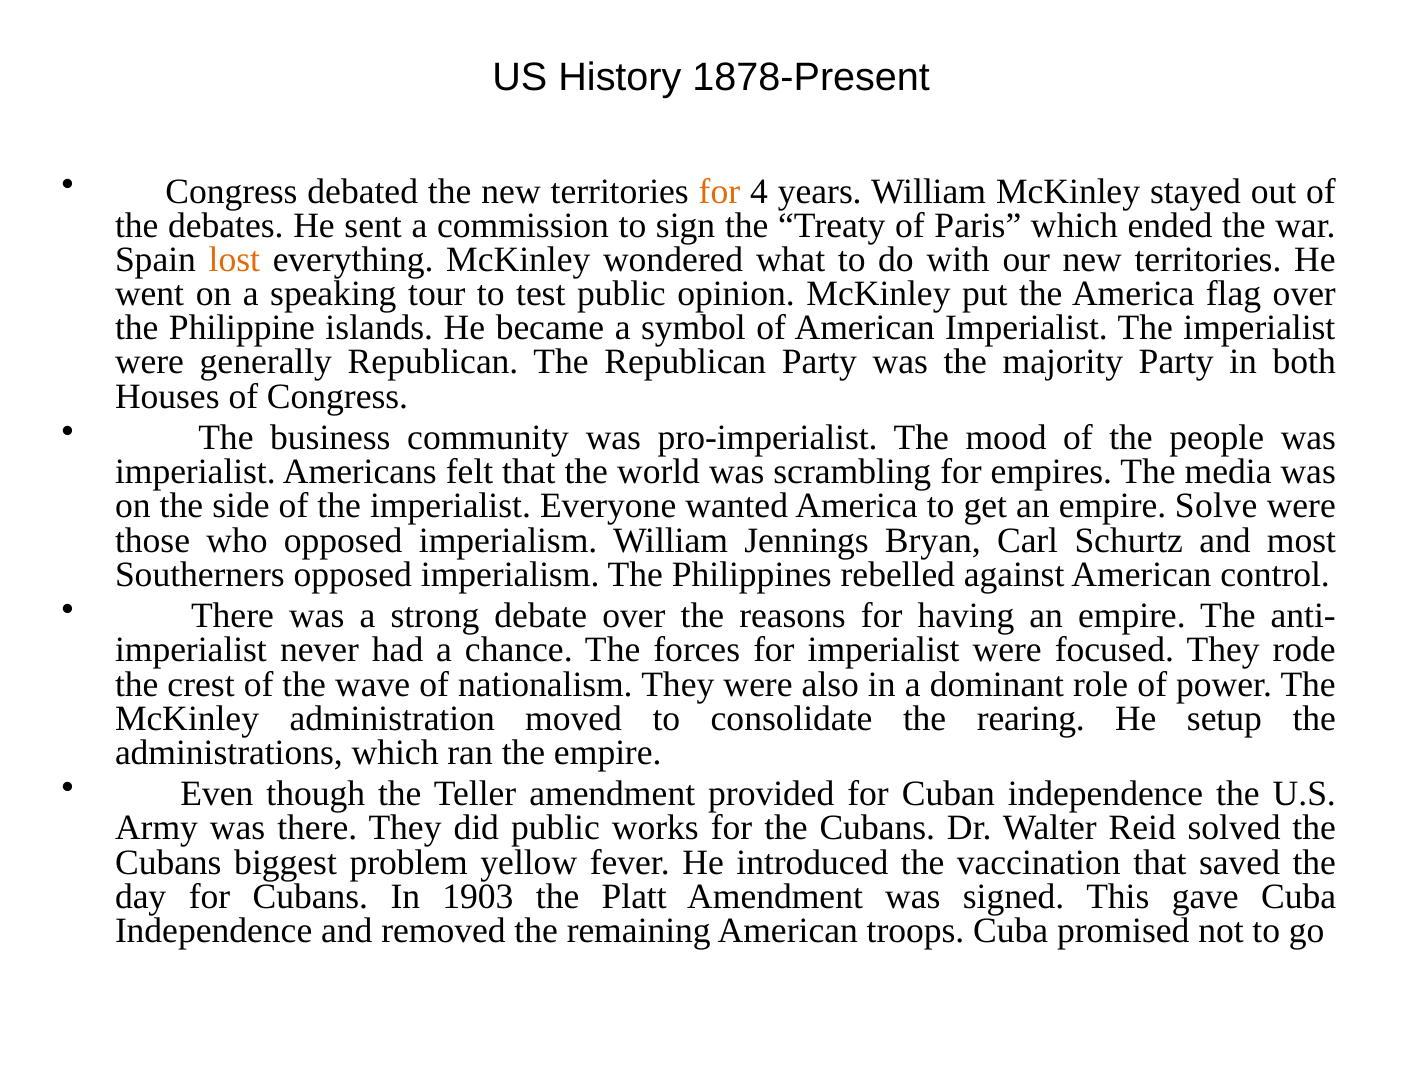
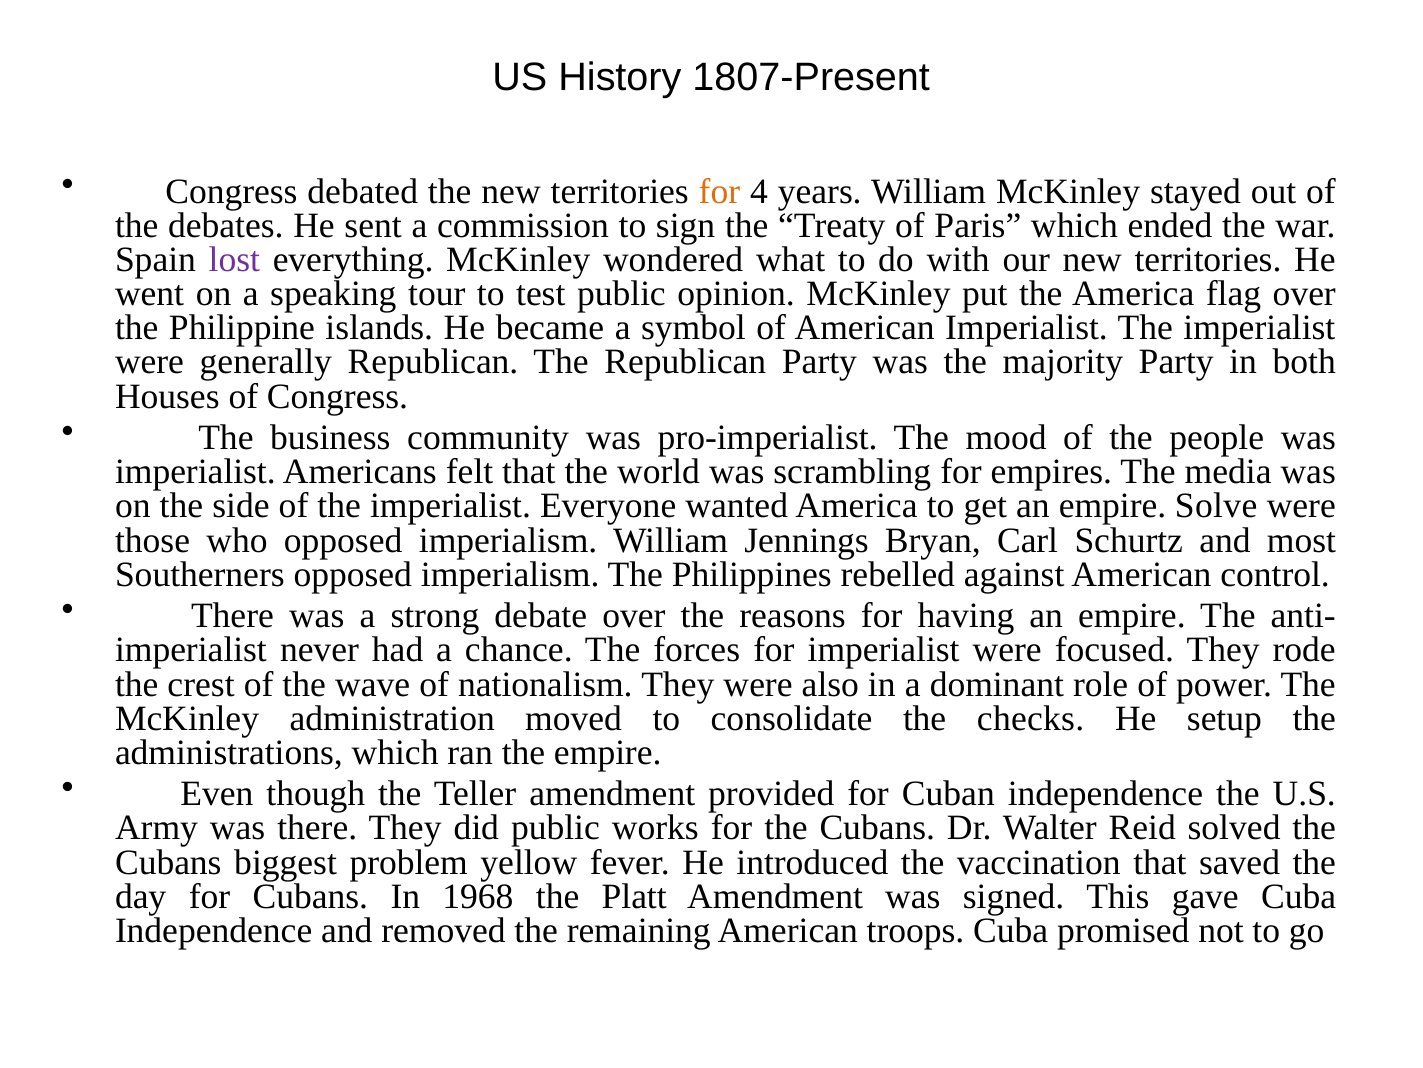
1878-Present: 1878-Present -> 1807-Present (811, 77)
lost colour: orange -> purple (234, 259)
rearing: rearing -> checks (1031, 718)
1903: 1903 -> 1968 (478, 896)
